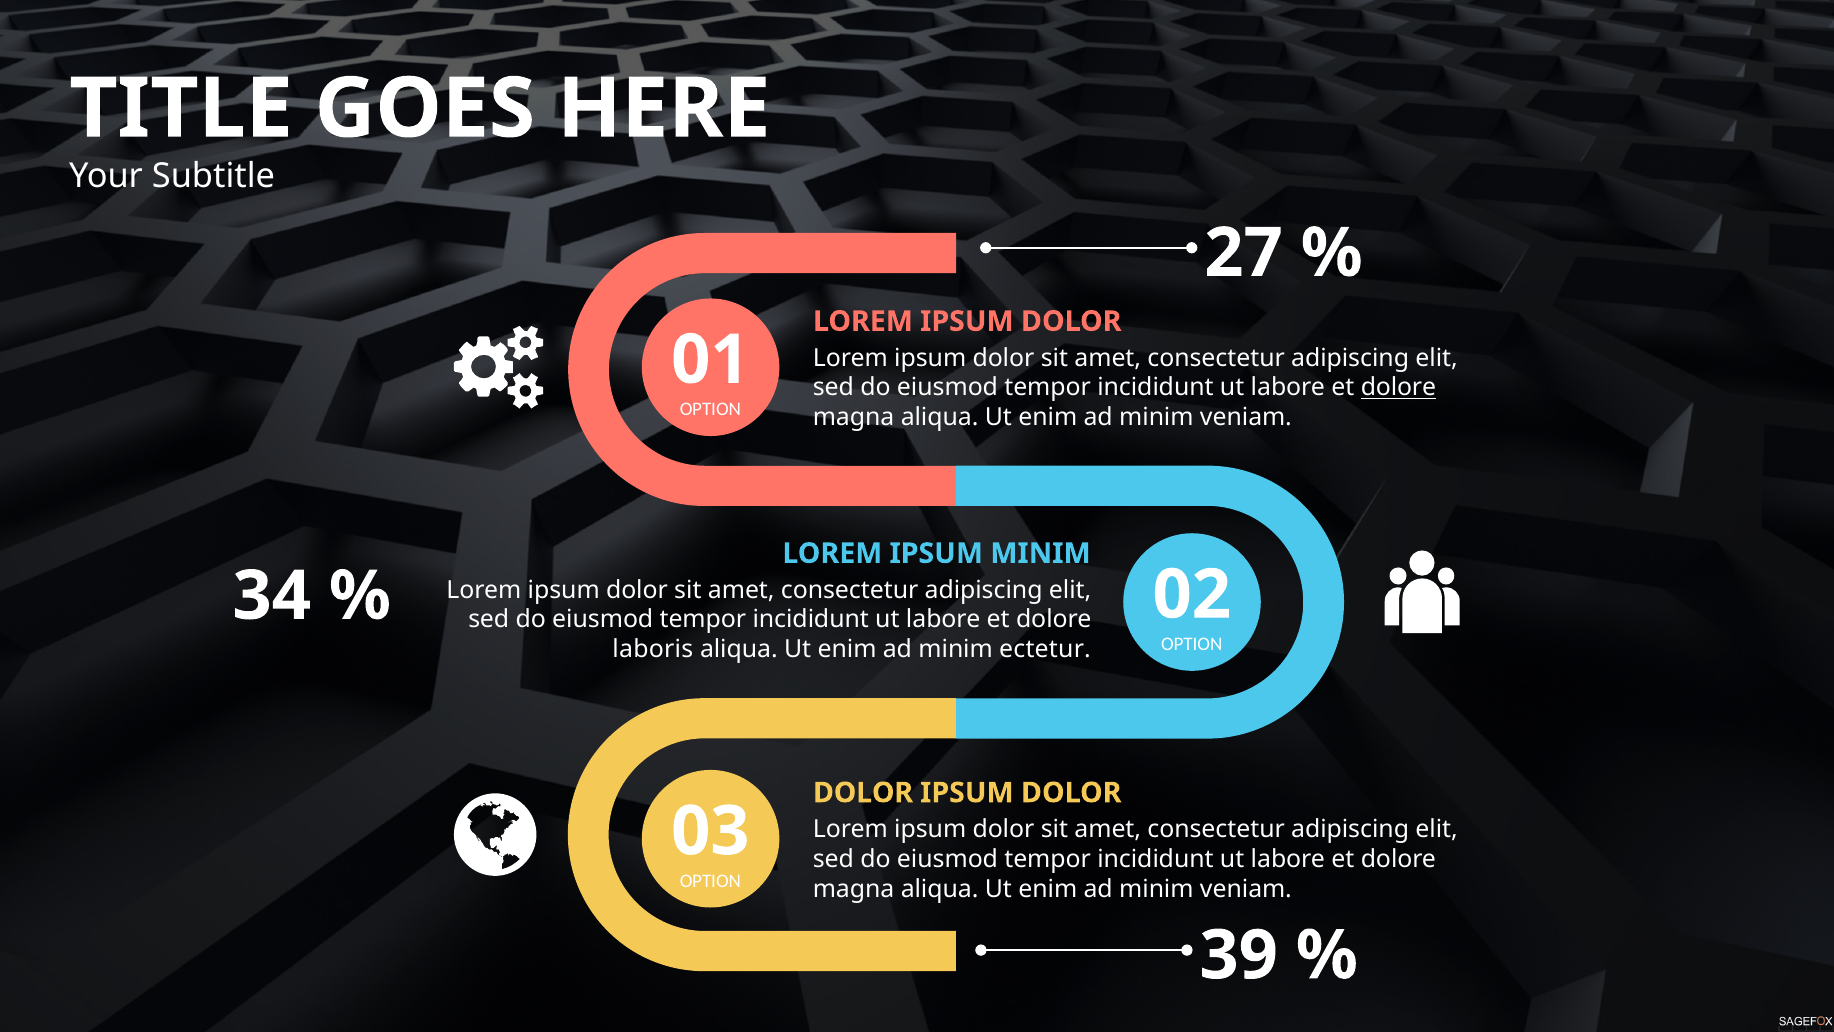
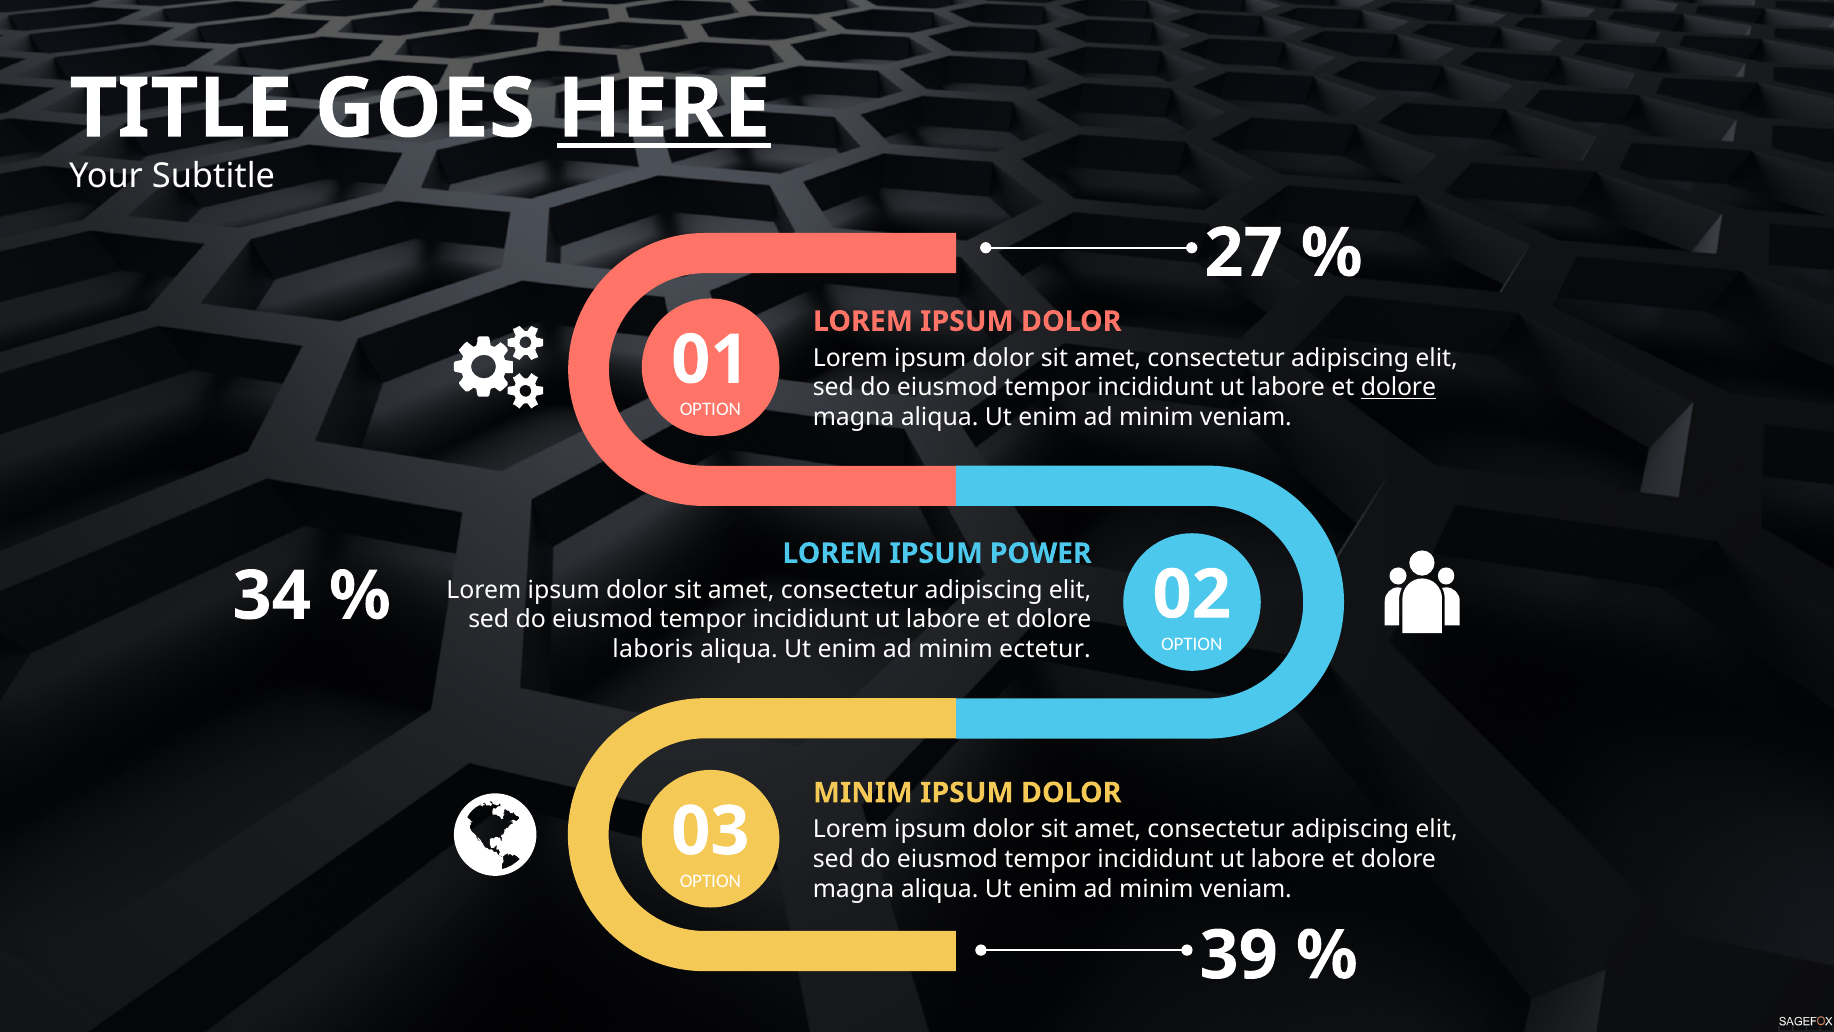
HERE underline: none -> present (664, 109)
IPSUM MINIM: MINIM -> POWER (1041, 553)
DOLOR: DOLOR -> MINIM (863, 792)
